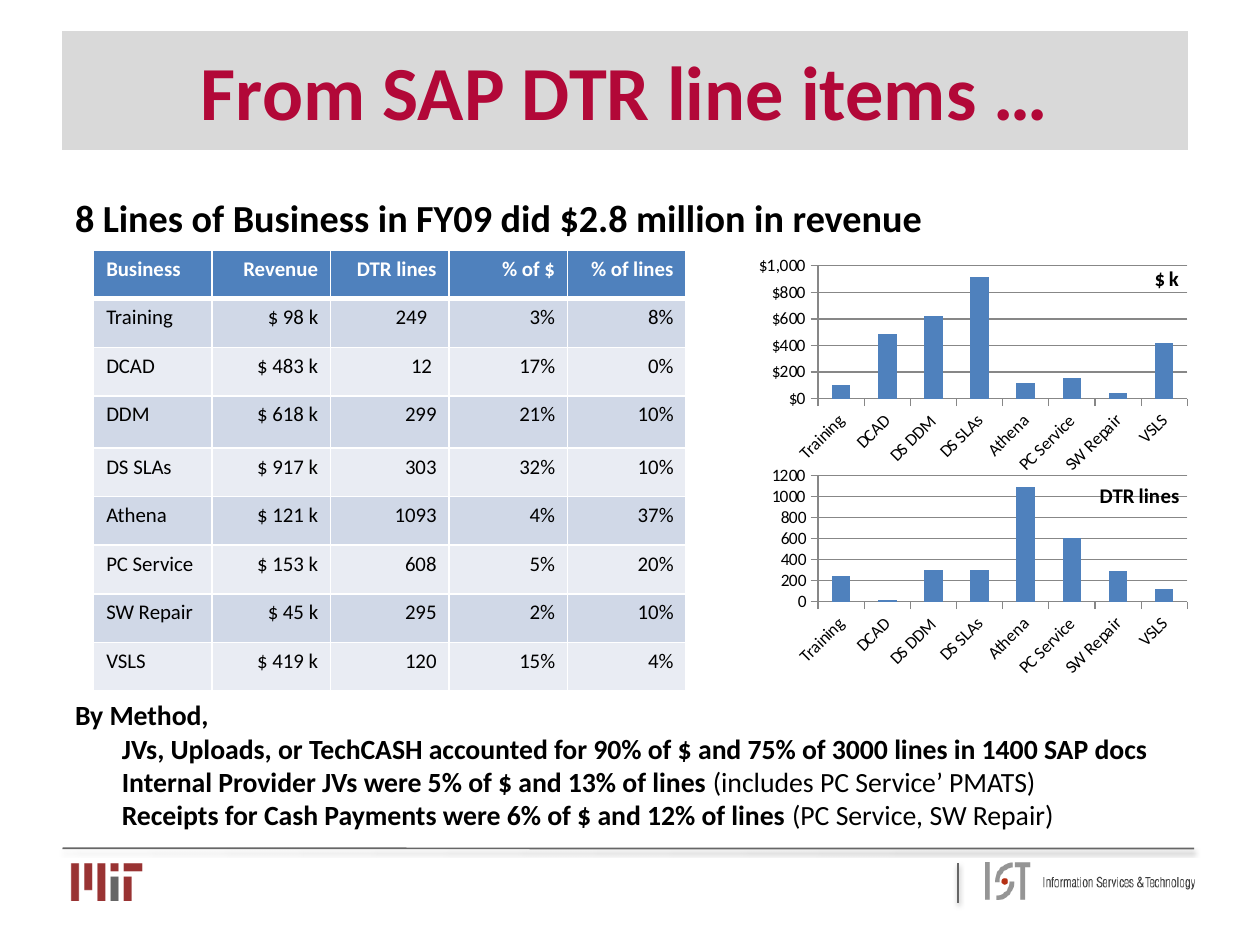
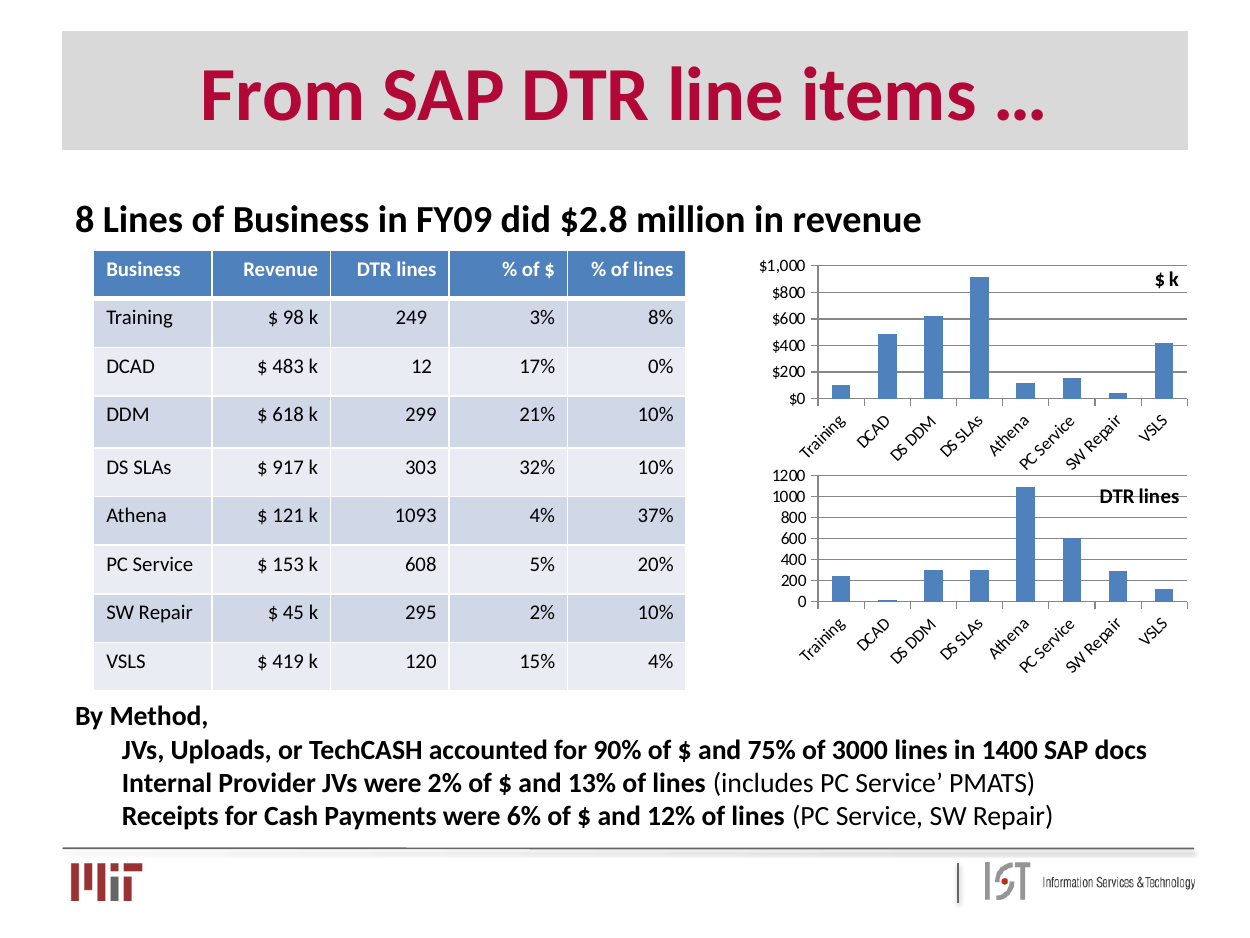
were 5%: 5% -> 2% (445, 783)
